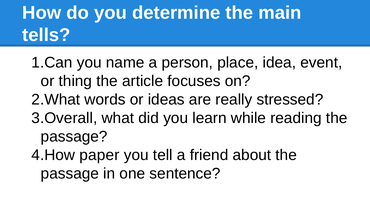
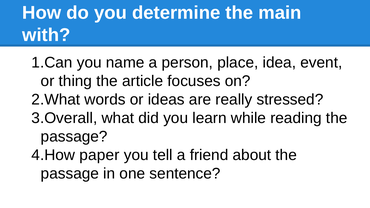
tells: tells -> with (46, 35)
